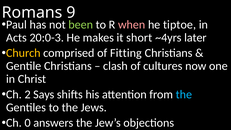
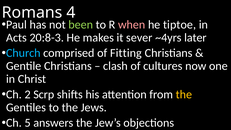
9: 9 -> 4 (71, 12)
20:0-3: 20:0-3 -> 20:8-3 (47, 38)
short: short -> sever (139, 38)
Church colour: yellow -> light blue (23, 53)
Says: Says -> Scrp (44, 94)
the colour: light blue -> yellow (184, 94)
0: 0 -> 5 (28, 123)
